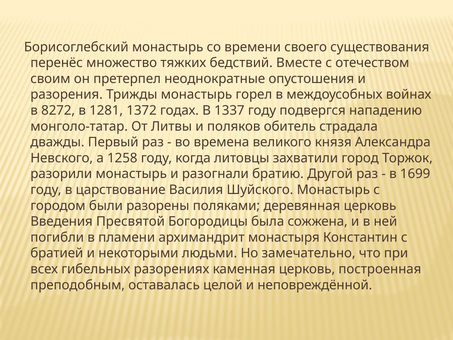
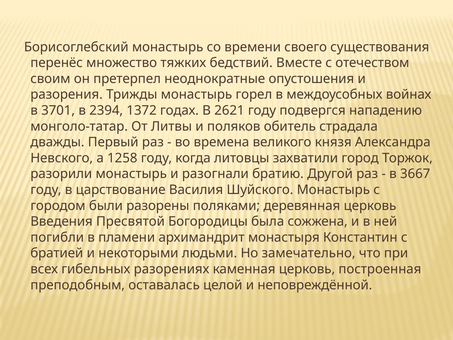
8272: 8272 -> 3701 (58, 110)
1281: 1281 -> 2394 (106, 110)
1337: 1337 -> 2621 (229, 110)
1699: 1699 -> 3667 (415, 174)
